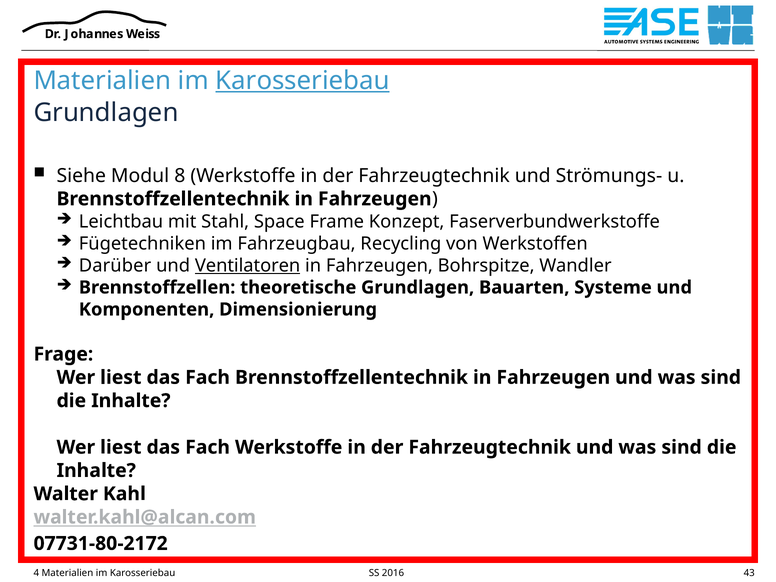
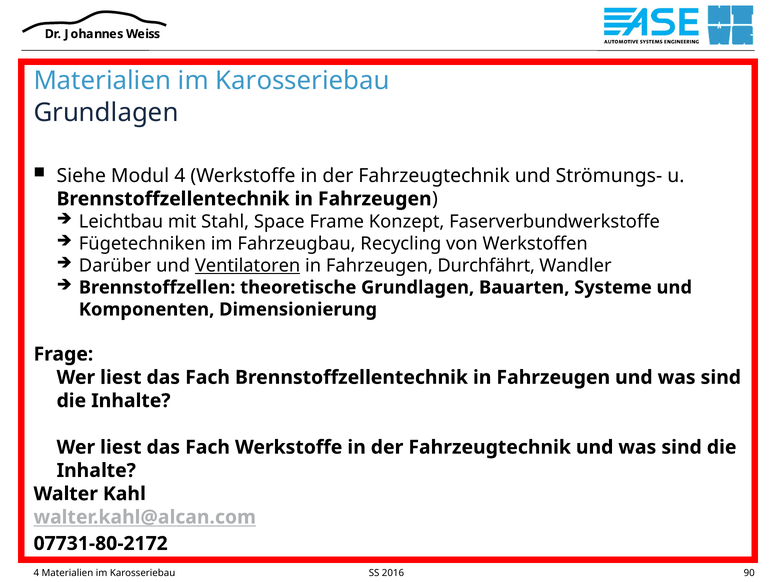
Karosseriebau underline: present -> none (302, 81)
Modul 8: 8 -> 4 (180, 176)
Bohrspitze: Bohrspitze -> Durchfährt (486, 265)
43: 43 -> 90 (749, 573)
